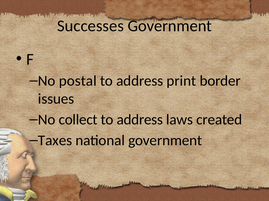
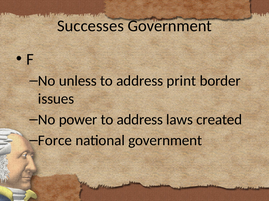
postal: postal -> unless (78, 81)
collect: collect -> power (78, 120)
Taxes: Taxes -> Force (55, 141)
